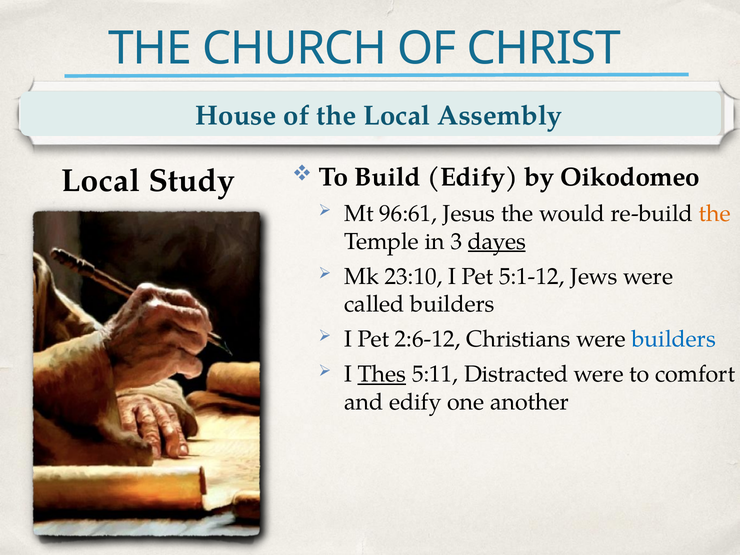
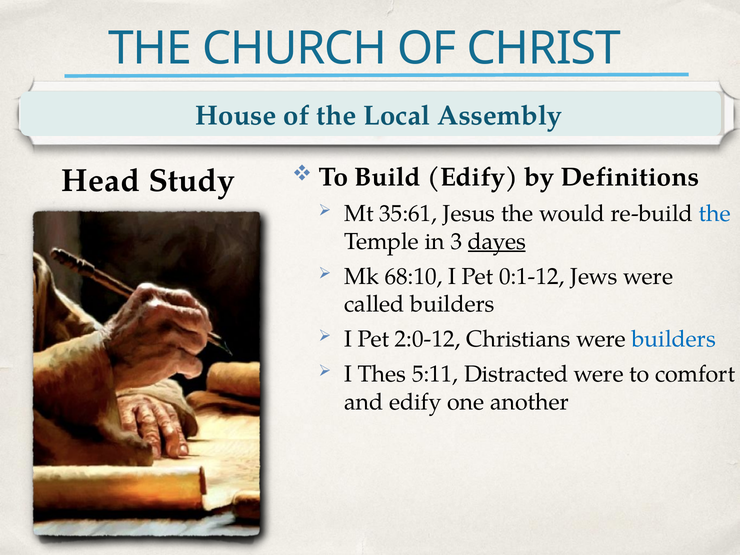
Oikodomeo: Oikodomeo -> Definitions (630, 177)
Local: Local -> Head (101, 181)
96:61: 96:61 -> 35:61 (408, 214)
the colour: orange -> blue (715, 214)
23:10: 23:10 -> 68:10 (414, 276)
5:1-12: 5:1-12 -> 0:1-12 (532, 276)
2:6-12: 2:6-12 -> 2:0-12 (428, 339)
Thes underline: present -> none (382, 374)
